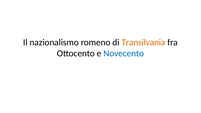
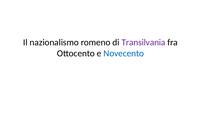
Transilvania colour: orange -> purple (143, 42)
